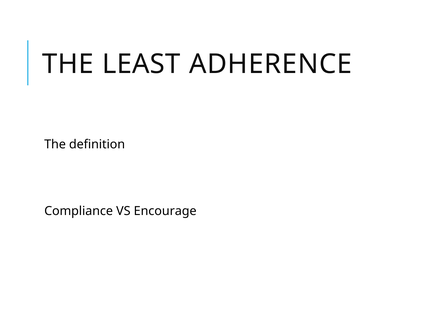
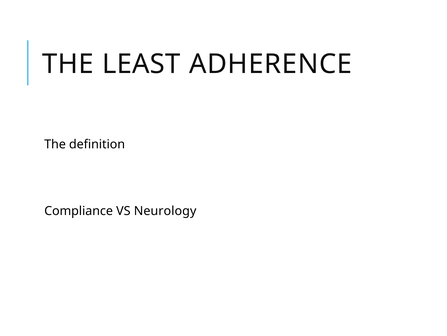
Encourage: Encourage -> Neurology (165, 211)
